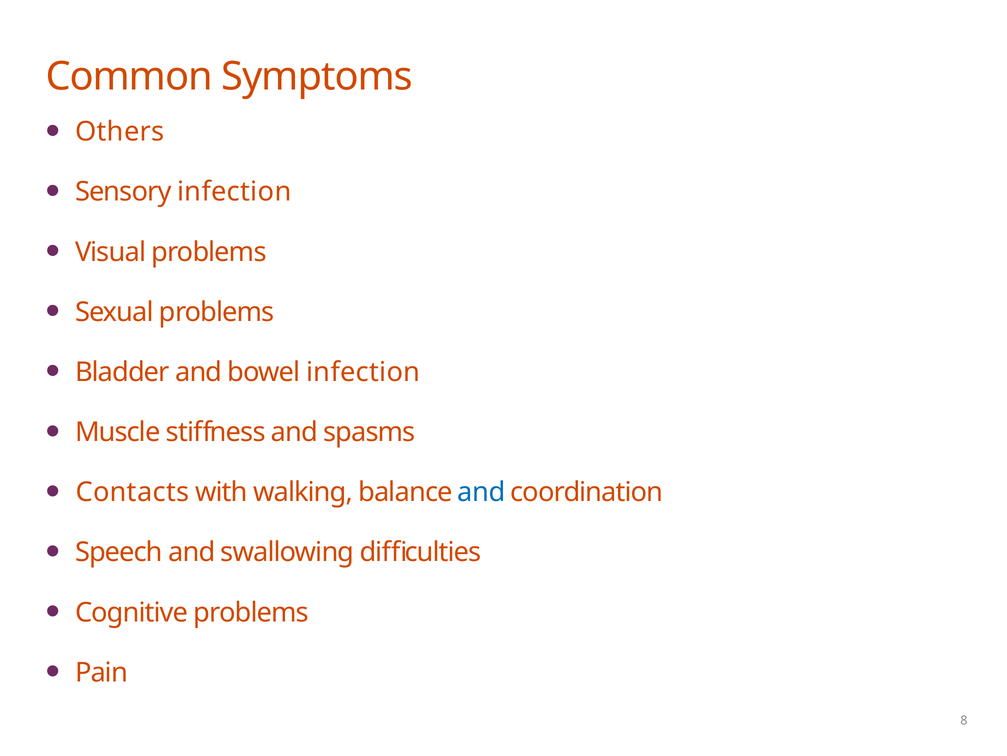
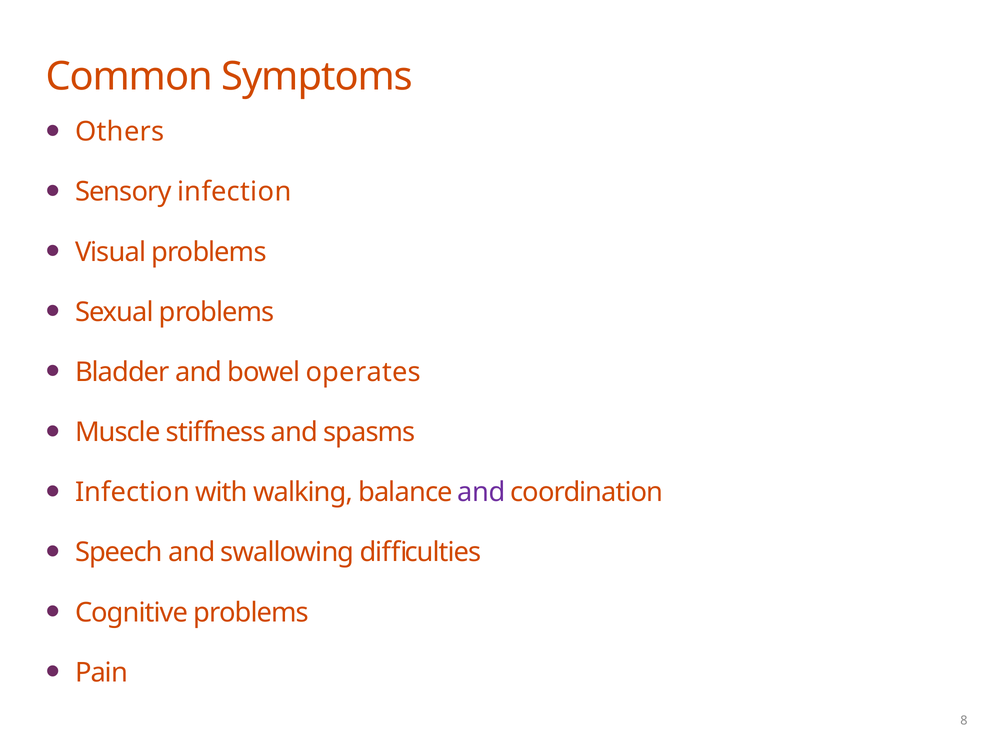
bowel infection: infection -> operates (363, 372)
Contacts: Contacts -> Infection (132, 492)
and colour: blue -> purple (482, 492)
